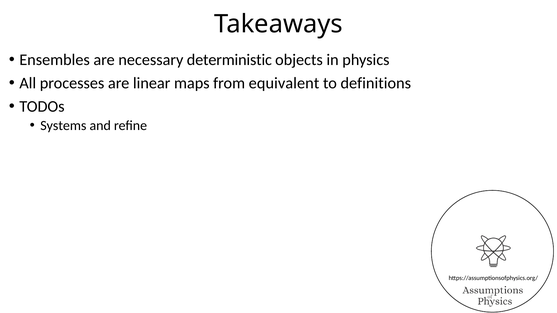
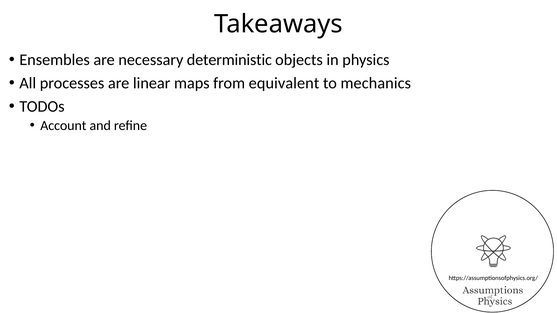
definitions: definitions -> mechanics (376, 83)
Systems: Systems -> Account (63, 126)
